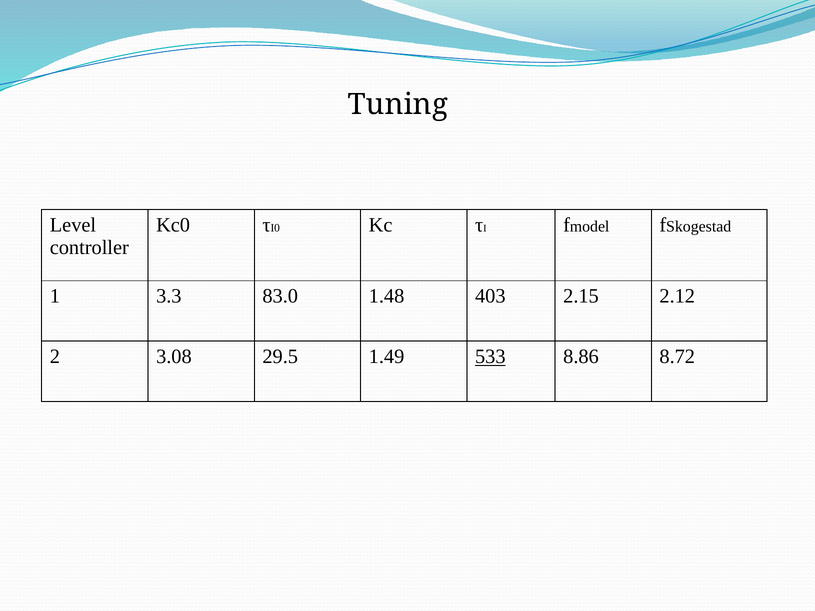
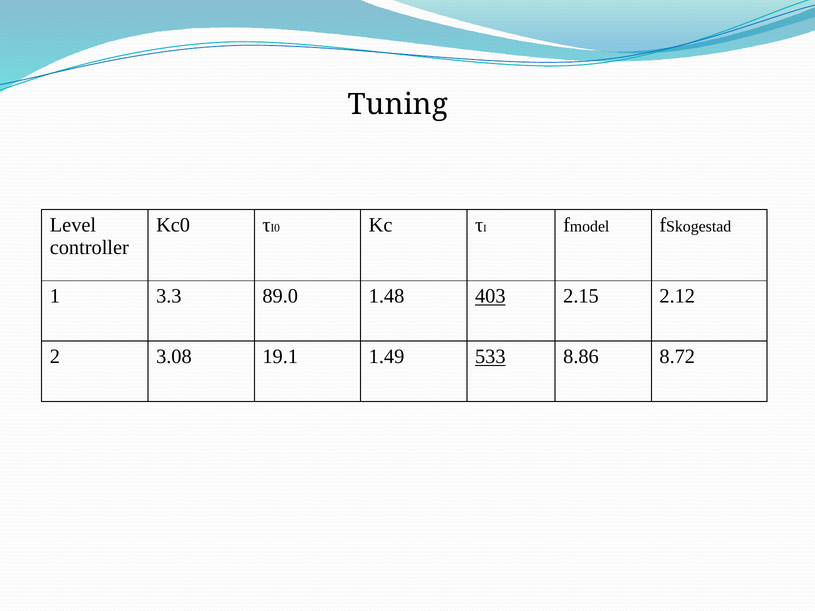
83.0: 83.0 -> 89.0 (280, 296)
403 underline: none -> present (490, 296)
29.5: 29.5 -> 19.1 (280, 357)
